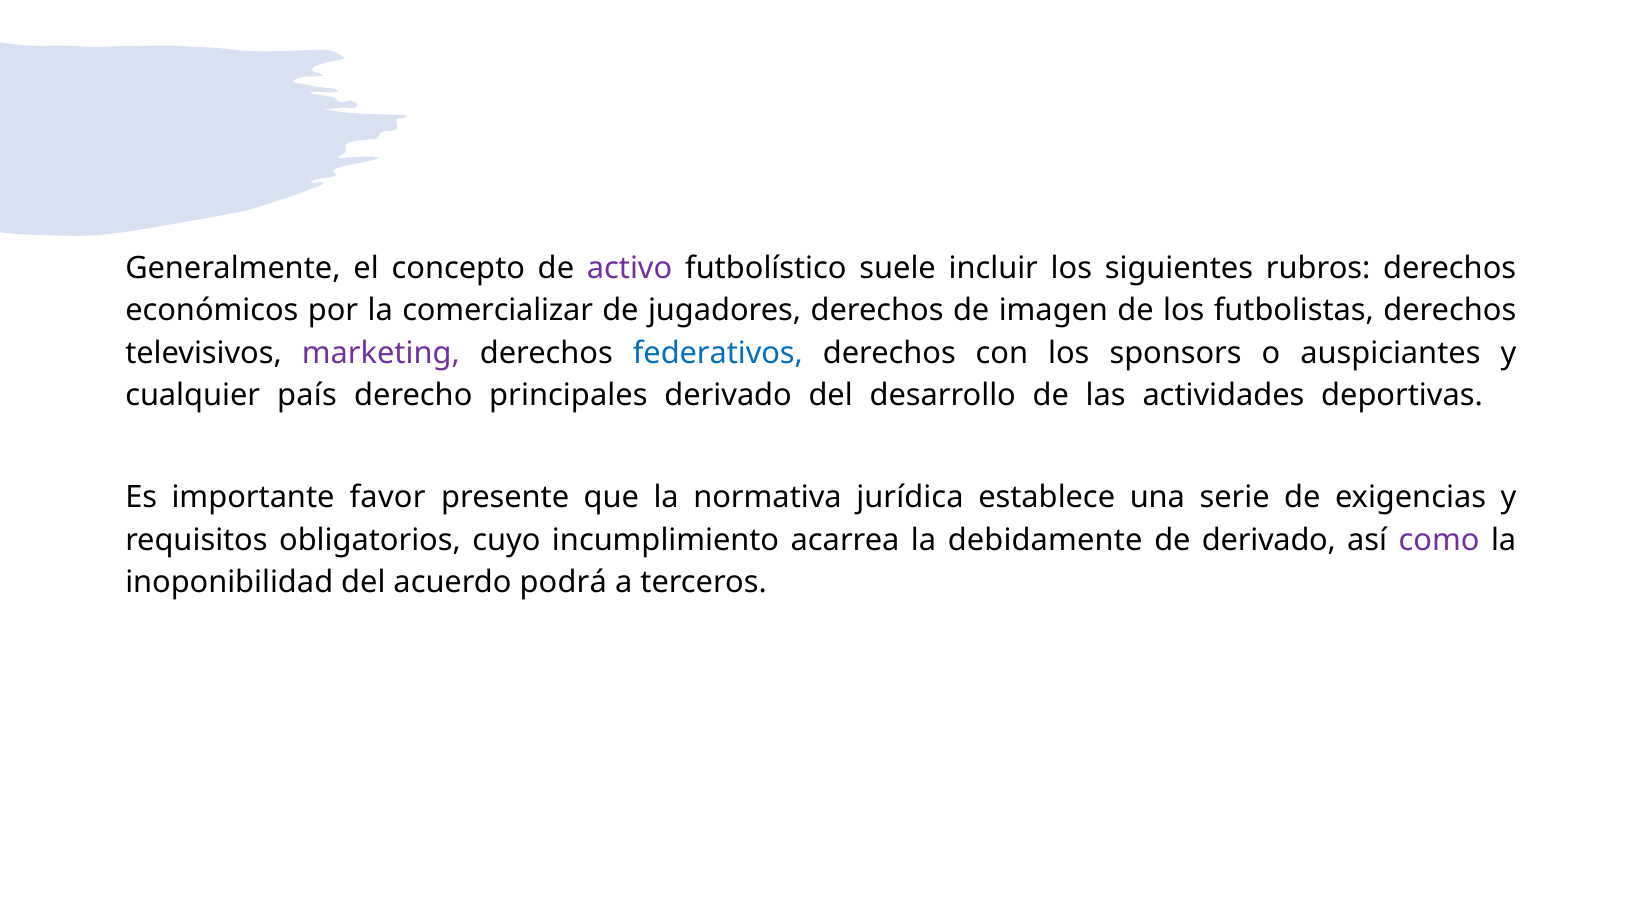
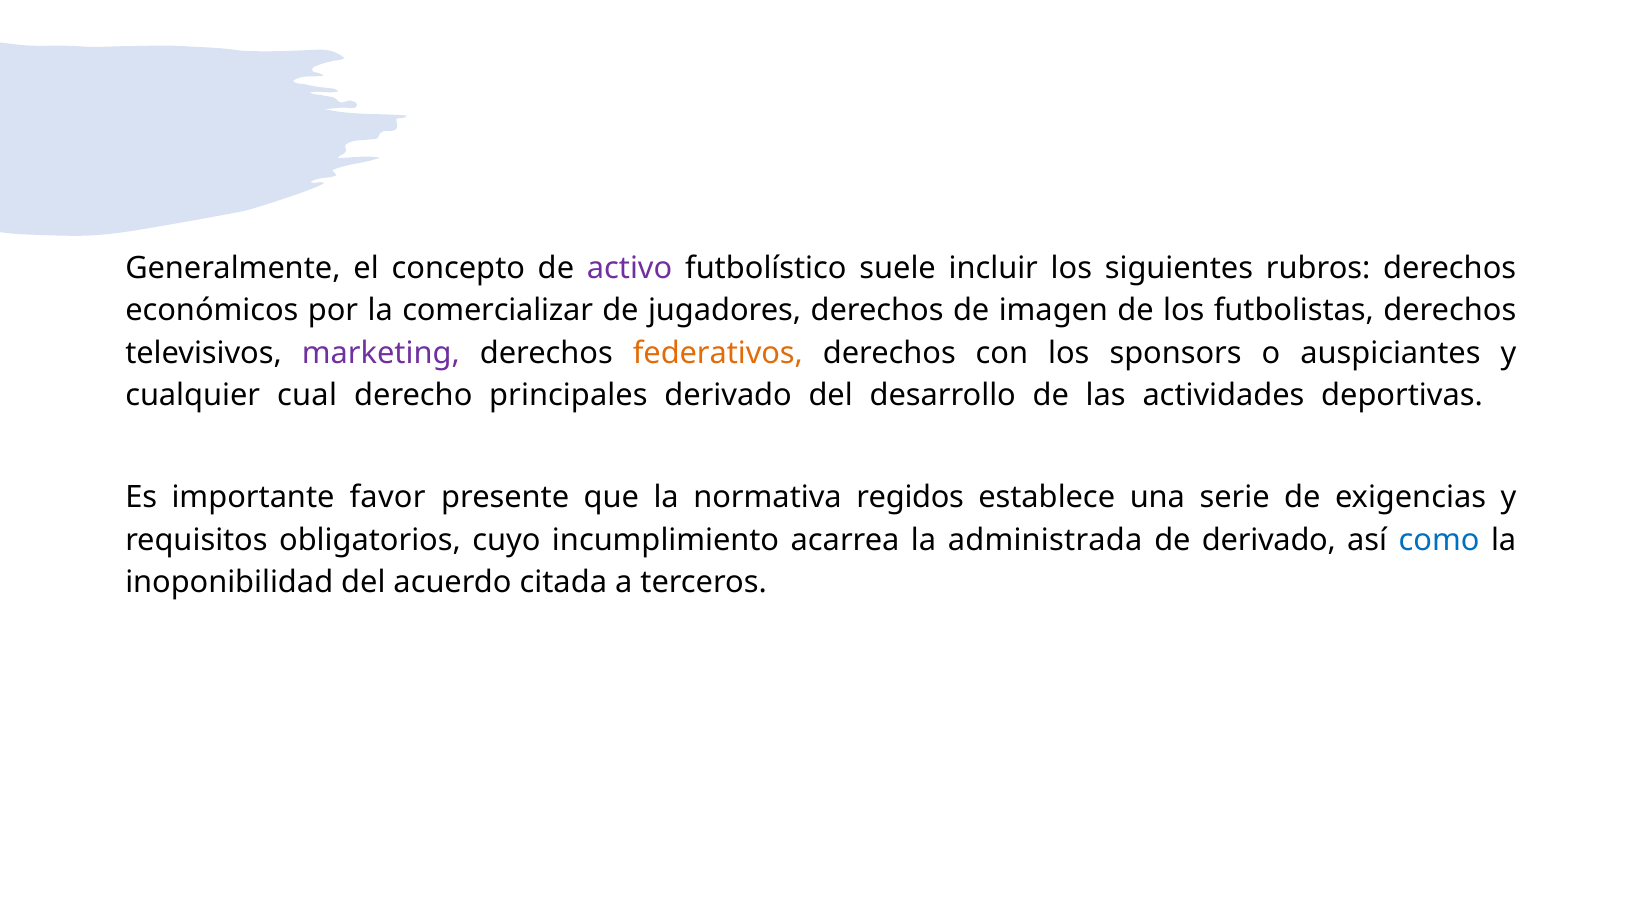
federativos colour: blue -> orange (718, 353)
país: país -> cual (307, 396)
jurídica: jurídica -> regidos (910, 498)
debidamente: debidamente -> administrada (1045, 540)
como colour: purple -> blue (1439, 540)
podrá: podrá -> citada (563, 583)
